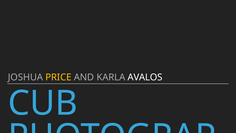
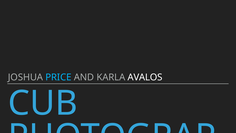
PRICE colour: yellow -> light blue (58, 77)
